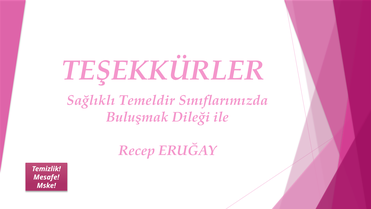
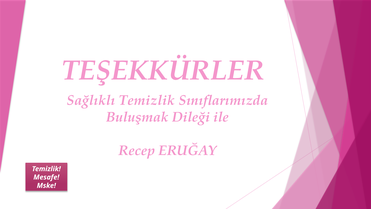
Sağlıklı Temeldir: Temeldir -> Temizlik (147, 100)
